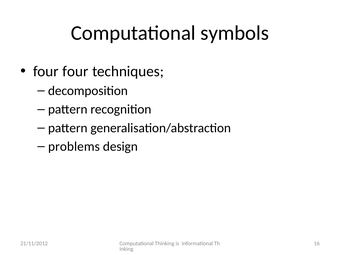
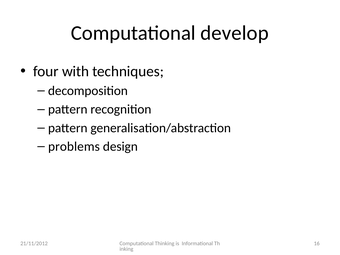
symbols: symbols -> develop (235, 33)
four four: four -> with (76, 71)
